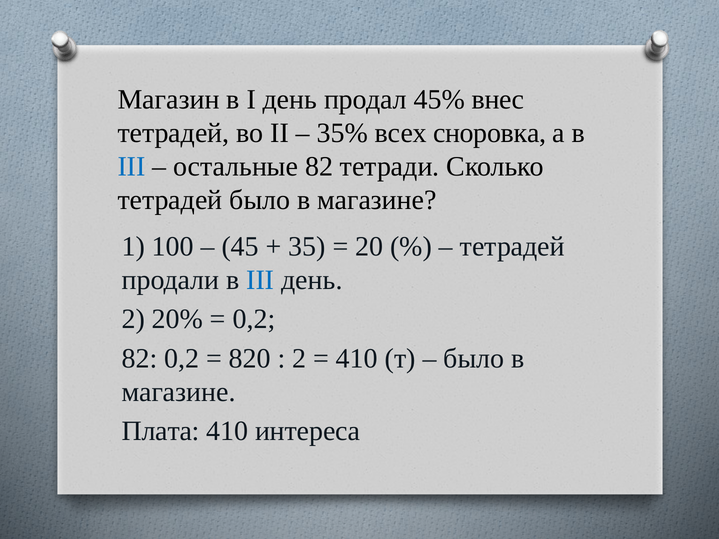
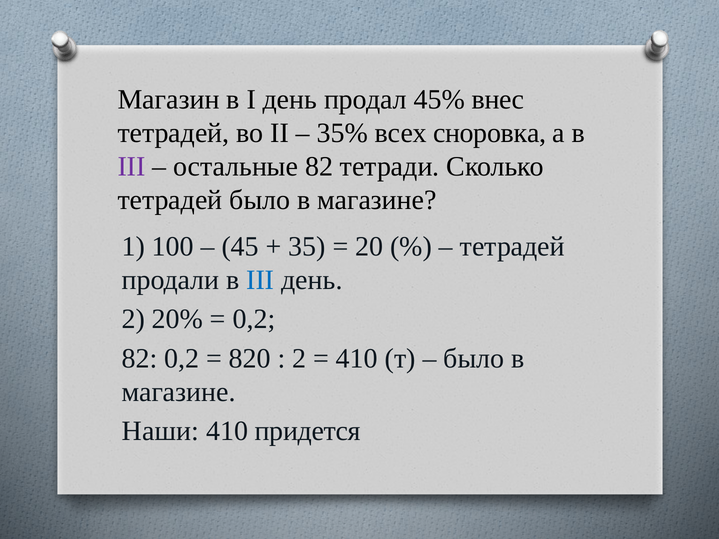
III colour: blue -> purple (132, 167)
Плата: Плата -> Наши (160, 431)
интереса: интереса -> придется (308, 431)
